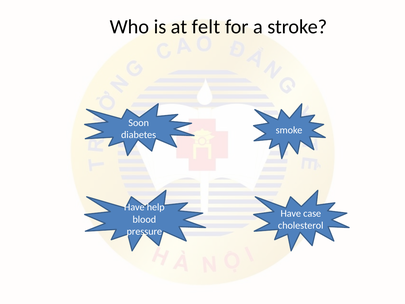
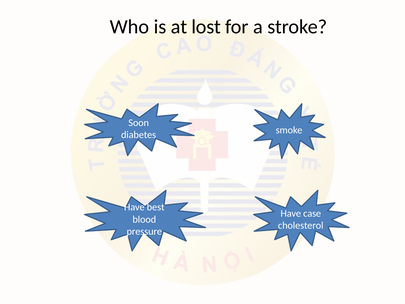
felt: felt -> lost (206, 27)
help: help -> best (156, 207)
